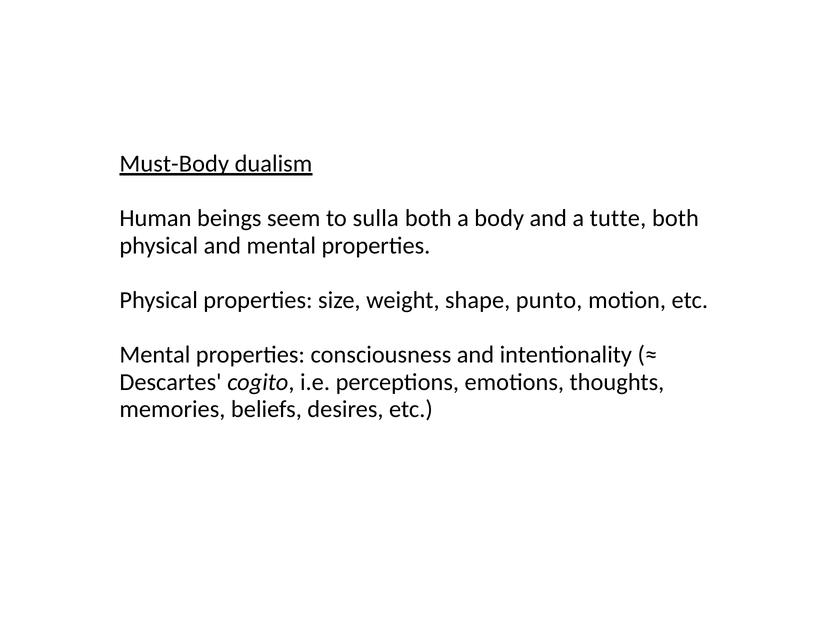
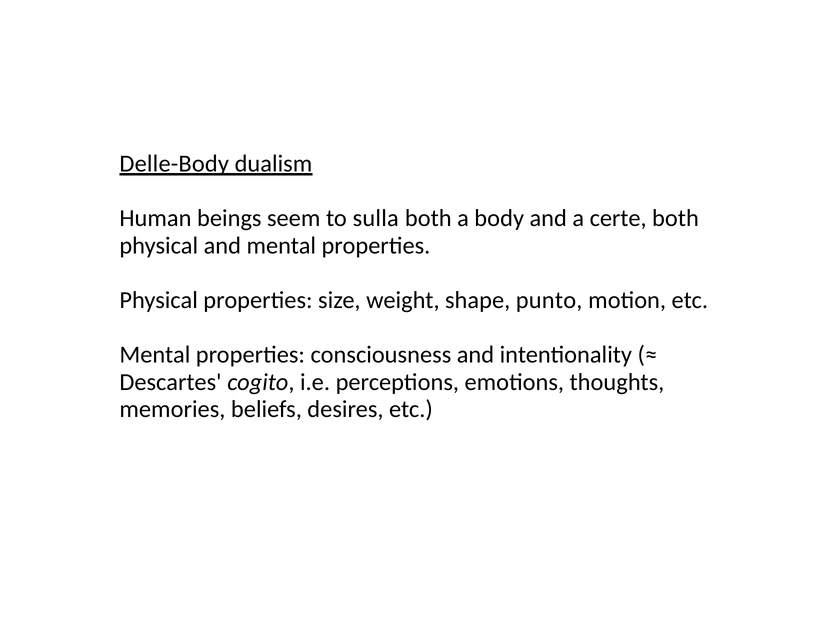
Must-Body: Must-Body -> Delle-Body (174, 164)
tutte: tutte -> certe (618, 218)
